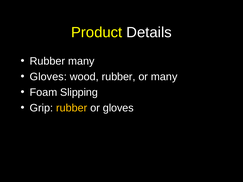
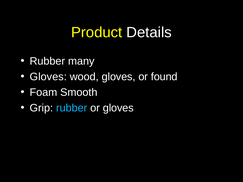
wood rubber: rubber -> gloves (119, 77)
or many: many -> found (164, 77)
Slipping: Slipping -> Smooth (79, 92)
rubber colour: yellow -> light blue (72, 108)
